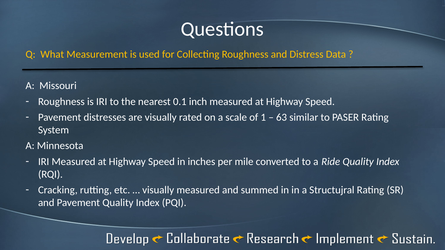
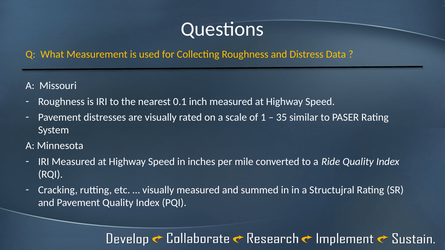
63: 63 -> 35 (282, 117)
